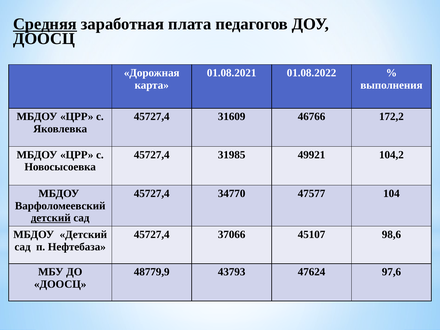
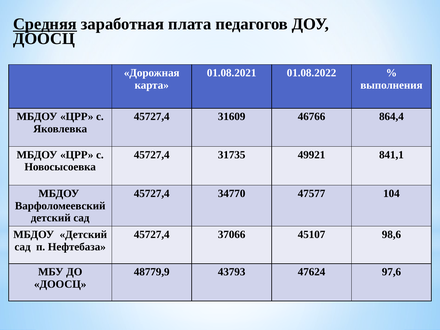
172,2: 172,2 -> 864,4 (391, 117)
31985: 31985 -> 31735 (232, 155)
104,2: 104,2 -> 841,1 (391, 155)
детский underline: present -> none (51, 218)
